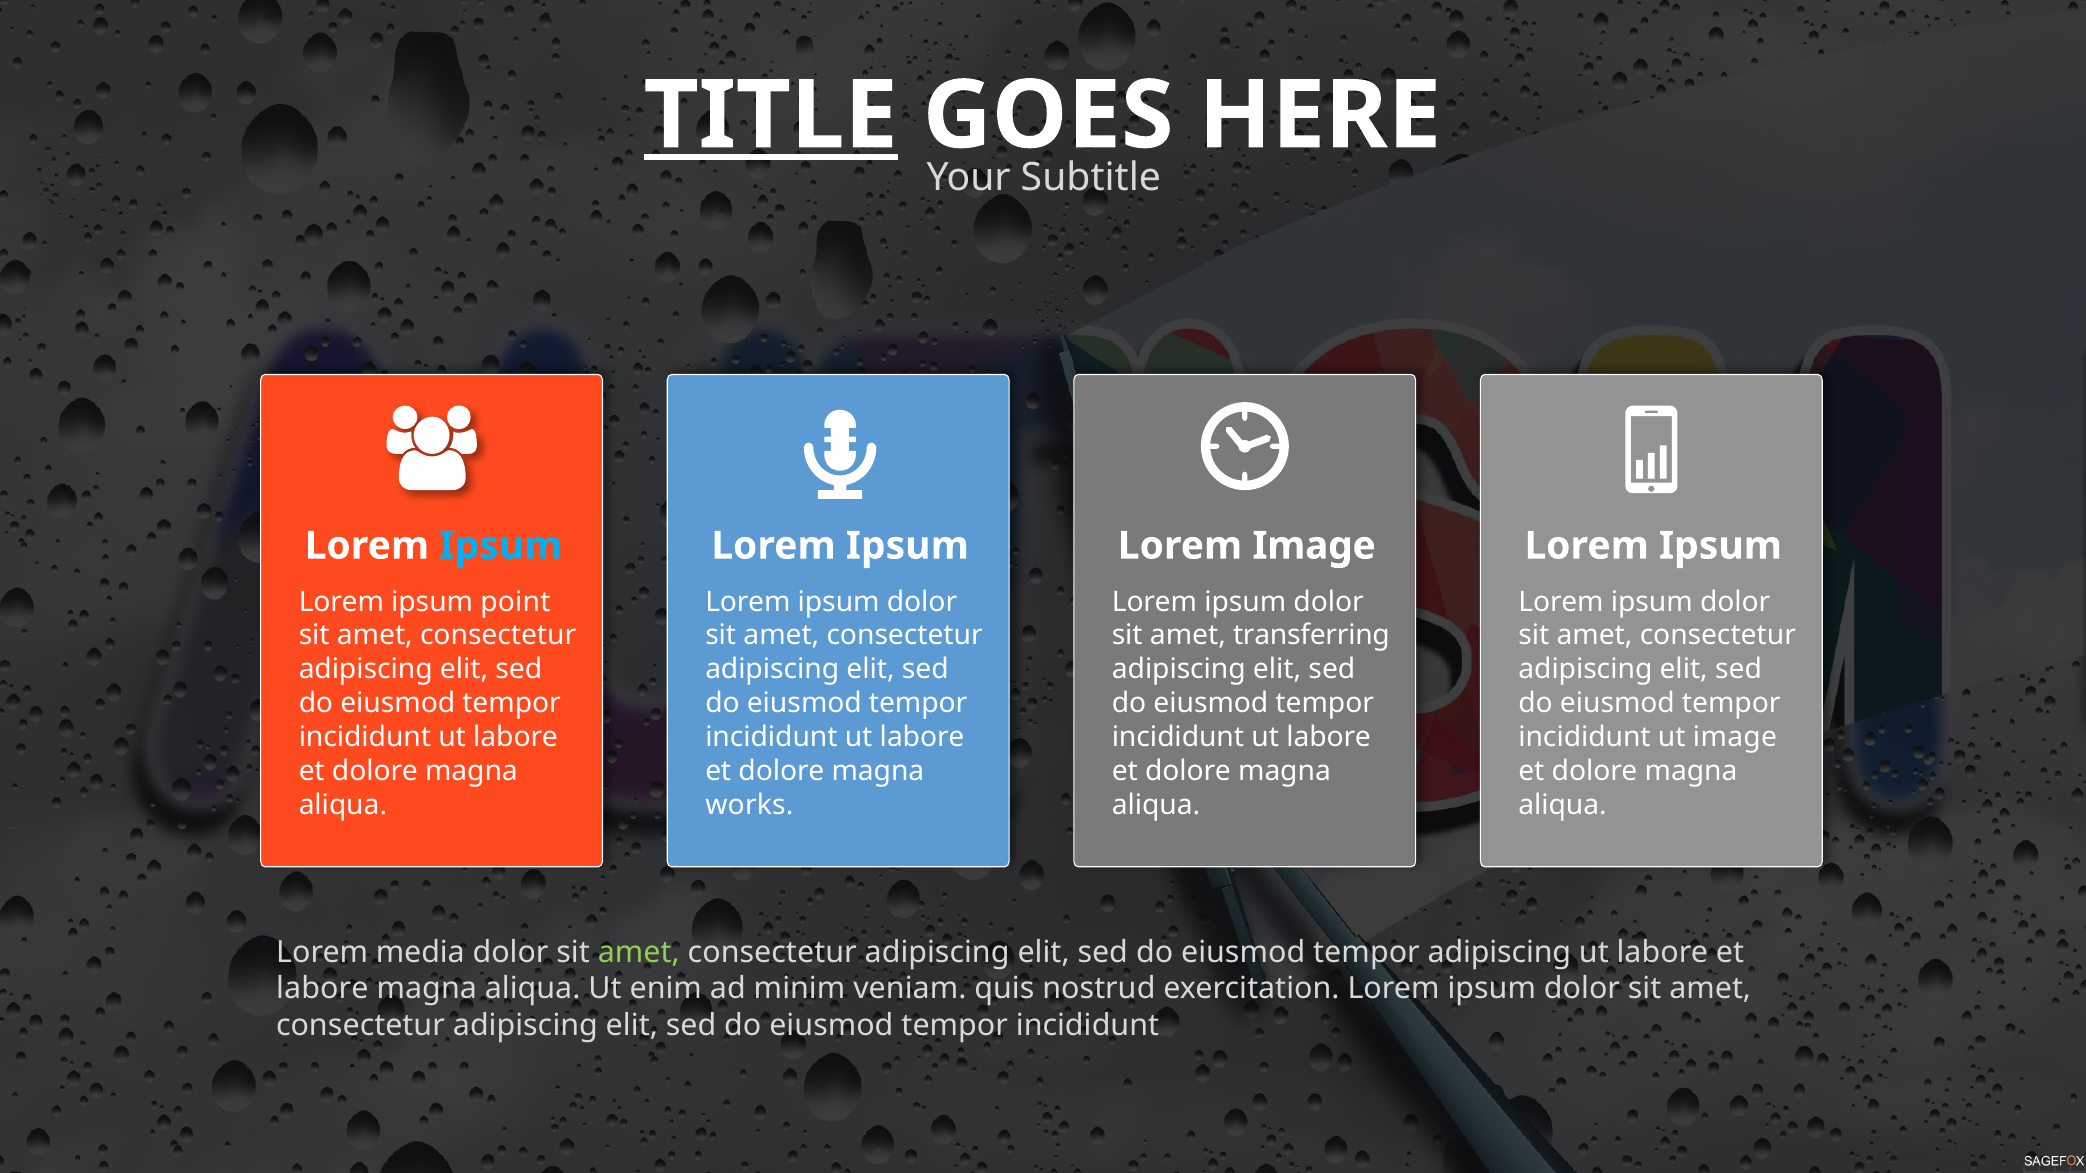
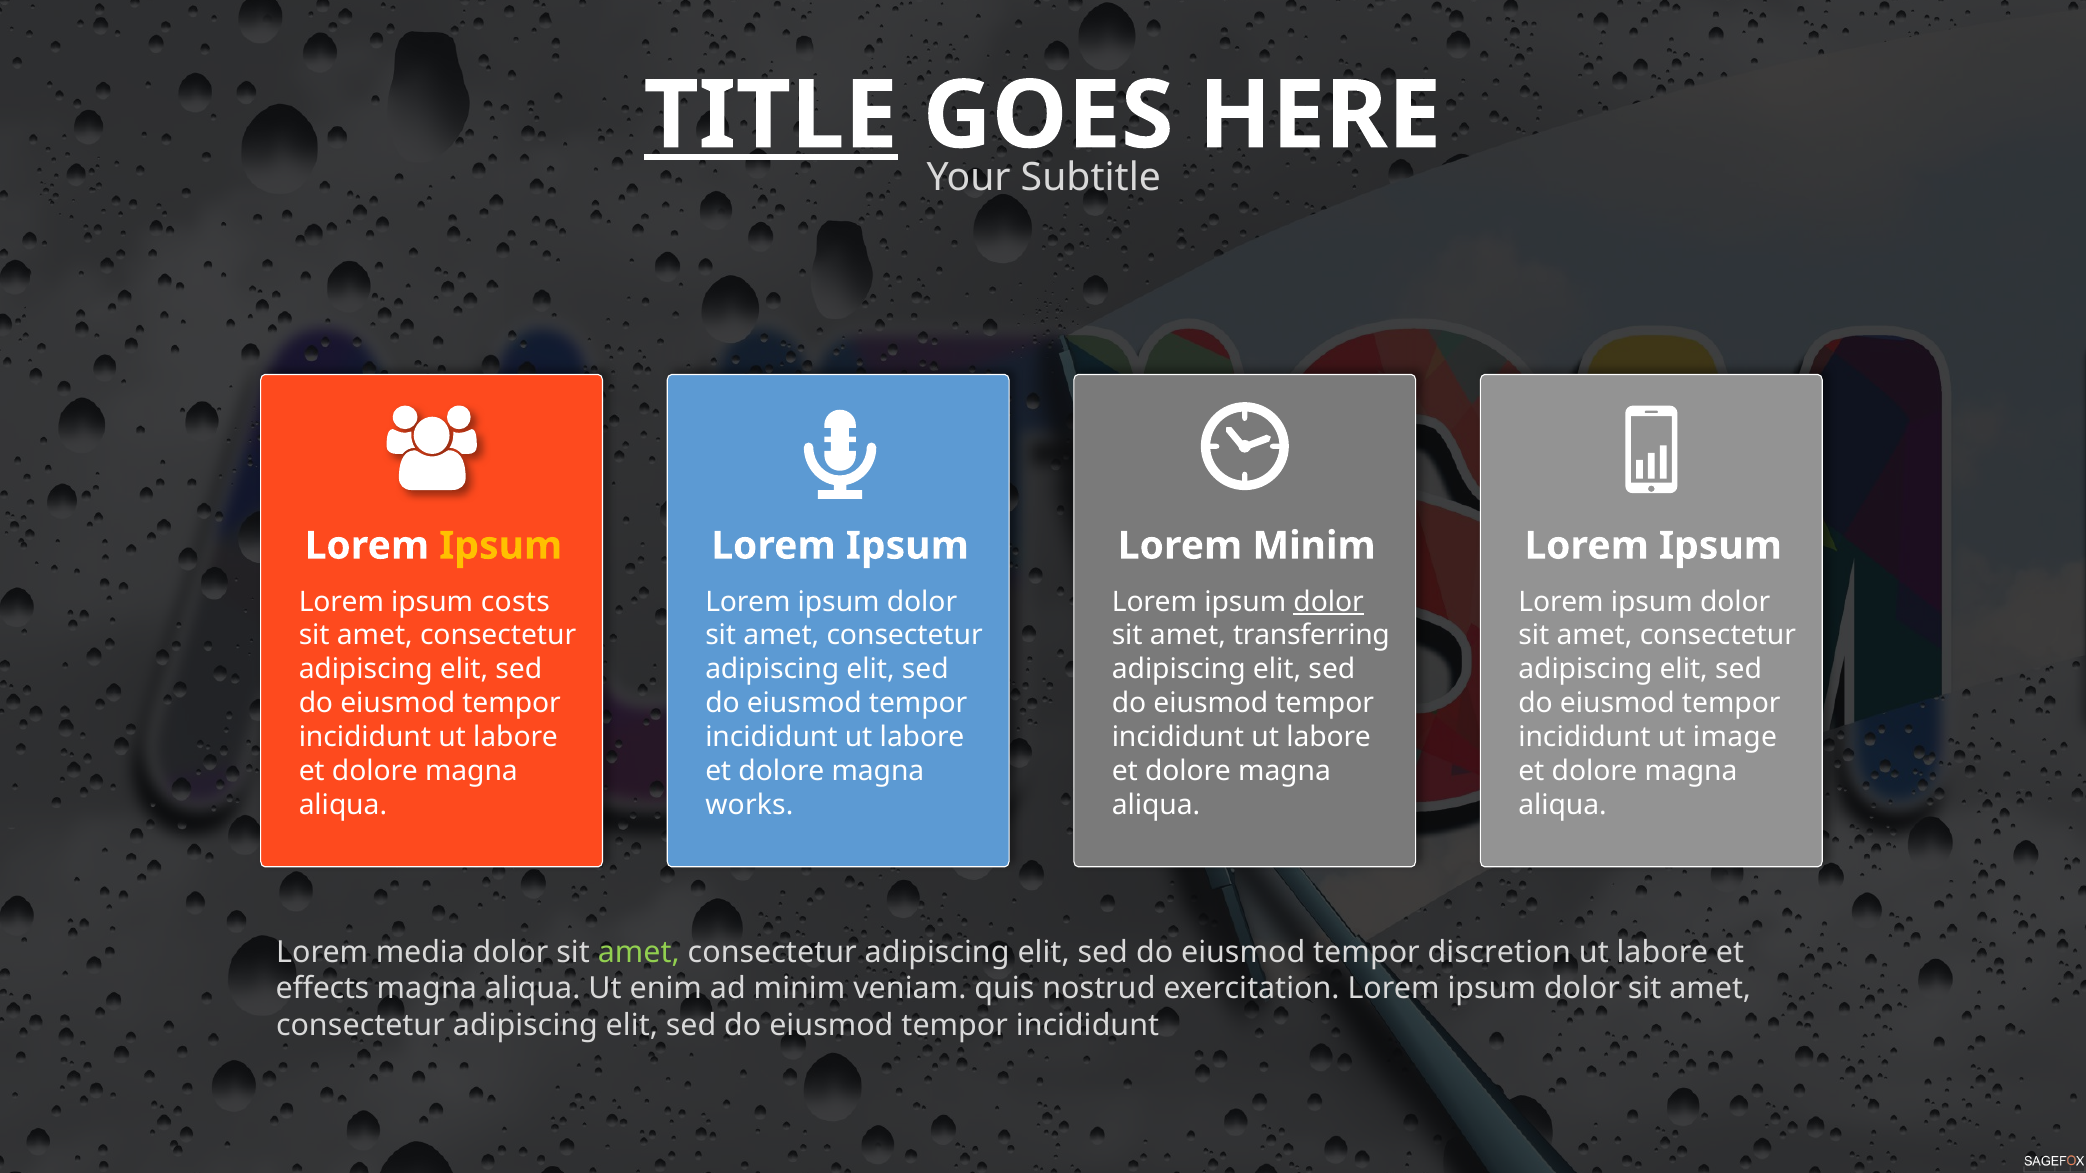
Ipsum colour: light blue -> yellow (501, 546)
Lorem Image: Image -> Minim (1314, 546)
point: point -> costs (515, 602)
dolor underline: none -> present (1329, 602)
tempor adipiscing: adipiscing -> discretion (1499, 953)
labore: labore -> effects (322, 989)
